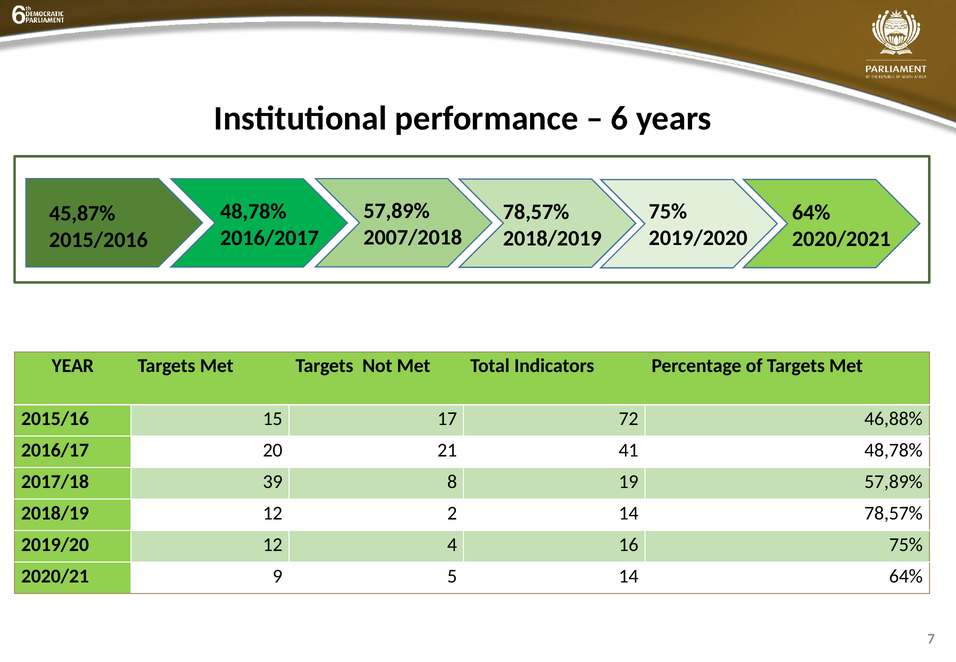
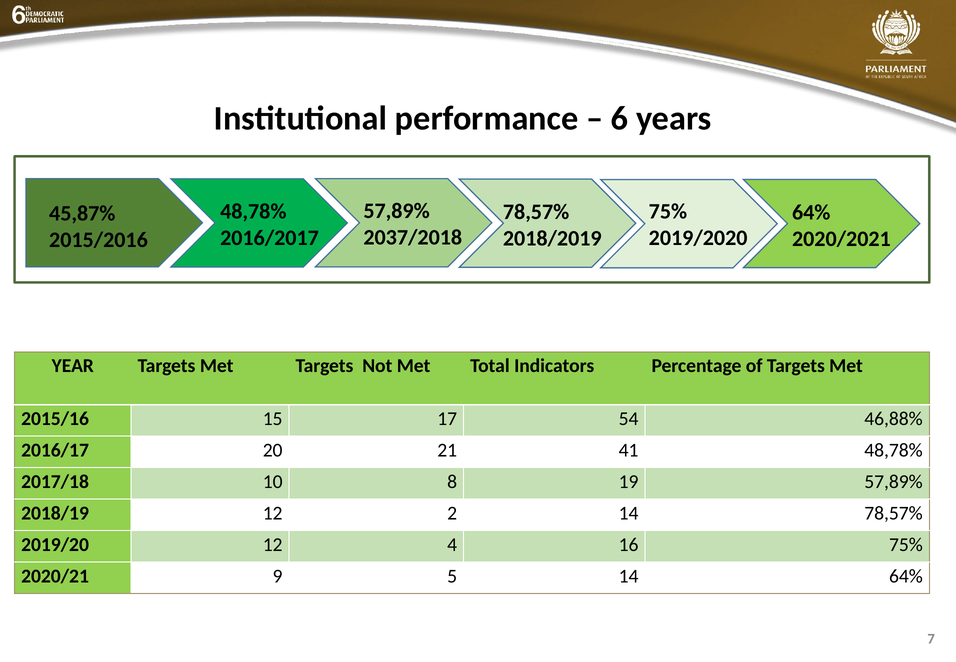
2007/2018: 2007/2018 -> 2037/2018 (413, 238)
72: 72 -> 54 (629, 419)
39: 39 -> 10 (273, 481)
